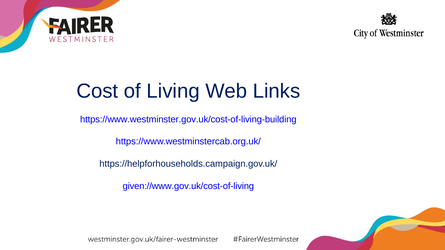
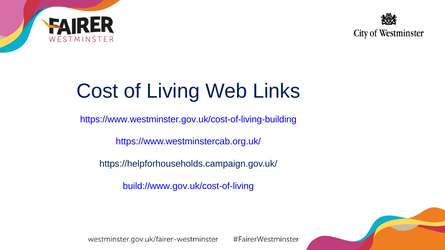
given://www.gov.uk/cost-of-living: given://www.gov.uk/cost-of-living -> build://www.gov.uk/cost-of-living (188, 186)
